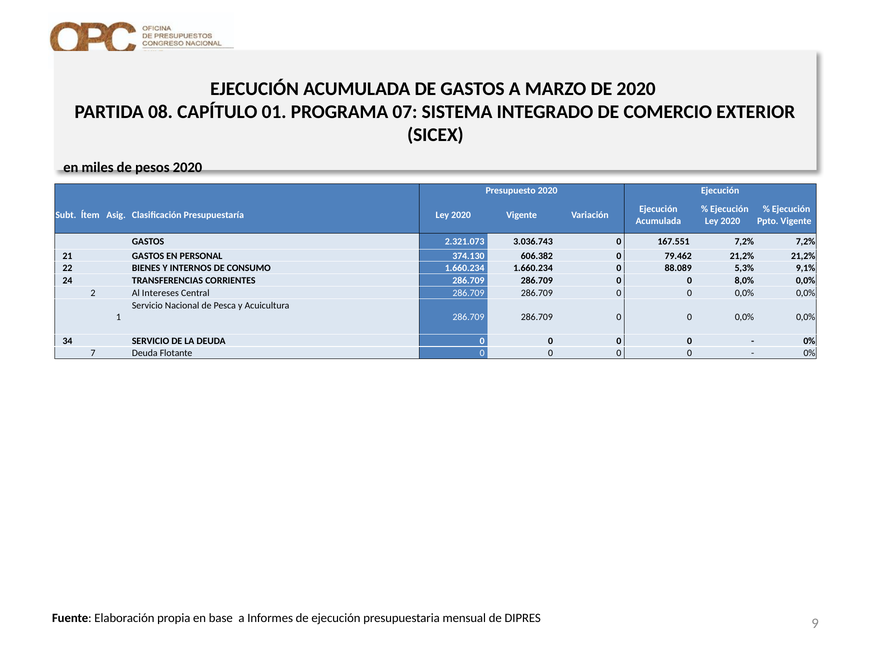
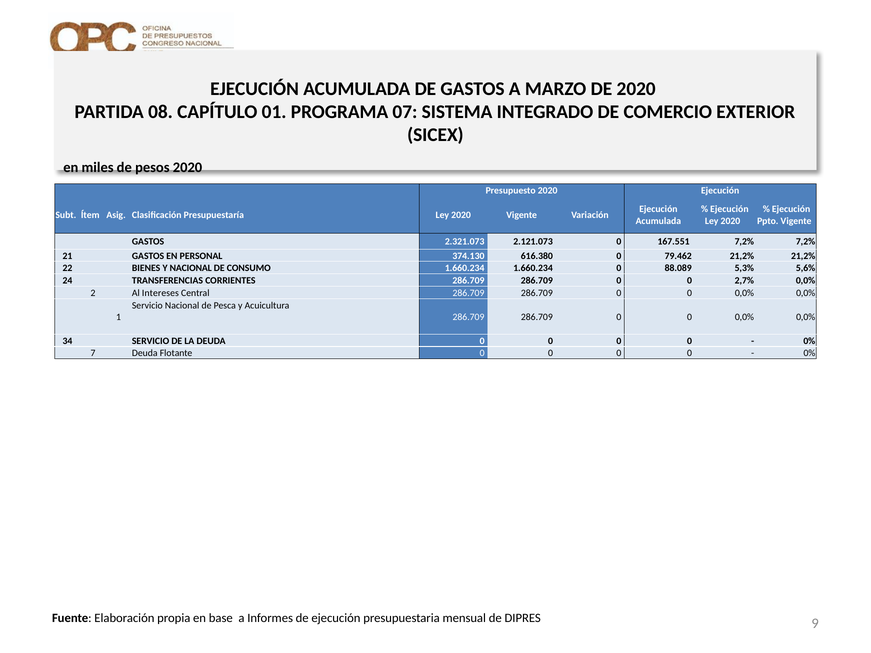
3.036.743: 3.036.743 -> 2.121.073 (533, 242)
606.382: 606.382 -> 616.380 (537, 256)
Y INTERNOS: INTERNOS -> NACIONAL (191, 268)
9,1%: 9,1% -> 5,6% (806, 268)
8,0%: 8,0% -> 2,7% (744, 281)
